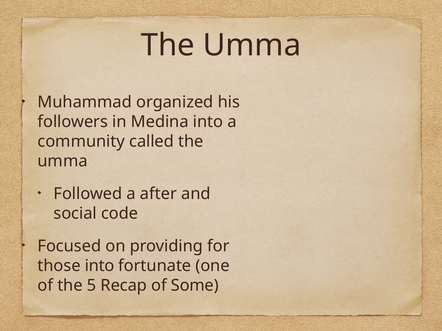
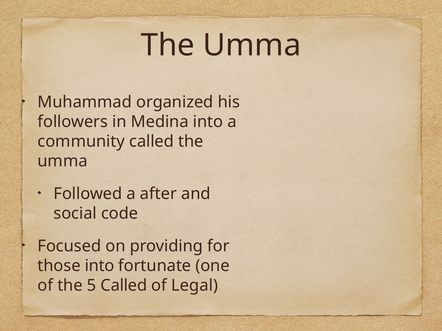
5 Recap: Recap -> Called (124, 286)
Some: Some -> Legal (195, 286)
